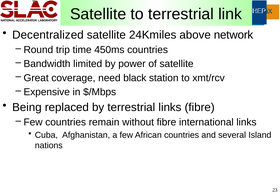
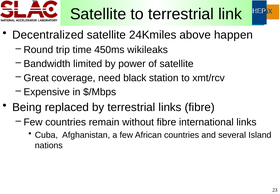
network: network -> happen (233, 35)
450ms countries: countries -> wikileaks (148, 50)
